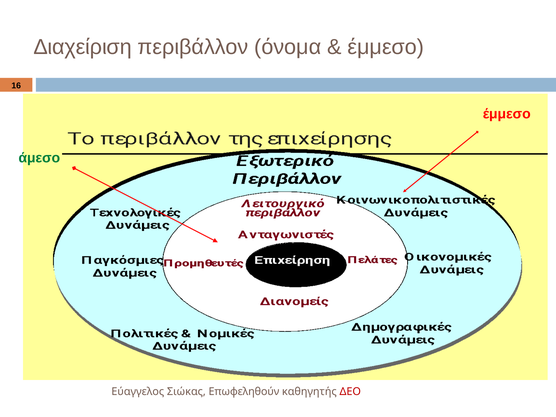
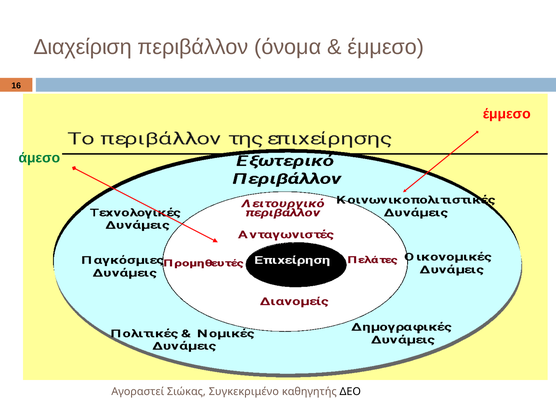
Εύαγγελος: Εύαγγελος -> Αγοραστεί (138, 392)
Επωφεληθούν: Επωφεληθούν -> Συγκεκριμένο (244, 392)
ΔΕΟ colour: red -> black (350, 392)
